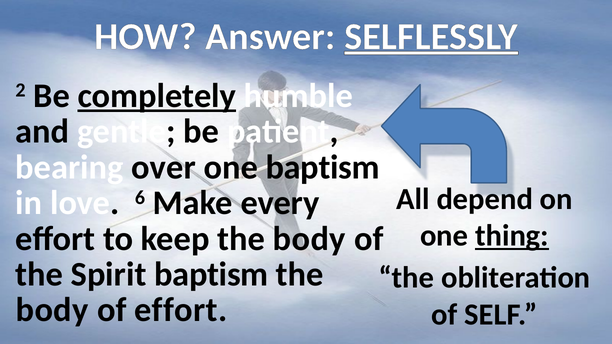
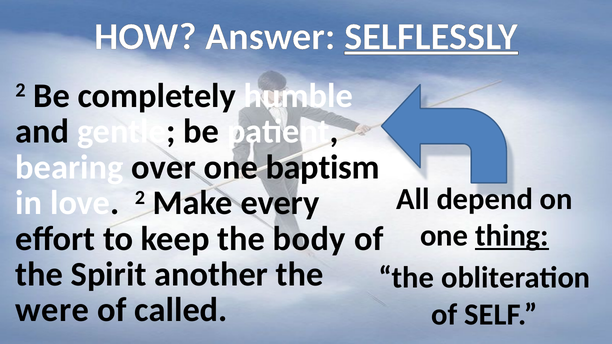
completely underline: present -> none (157, 96)
love 6: 6 -> 2 (140, 198)
Spirit baptism: baptism -> another (211, 275)
body: body -> were (52, 310)
of effort: effort -> called (181, 310)
